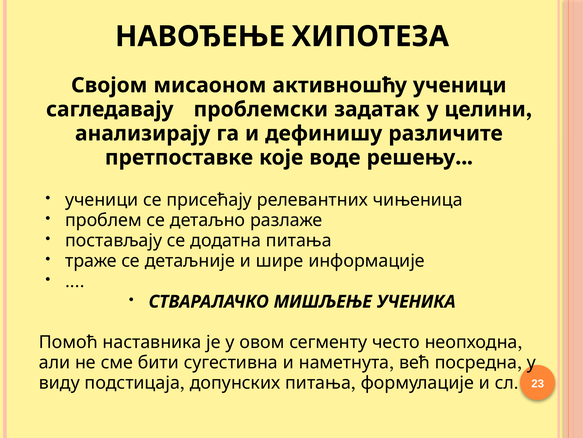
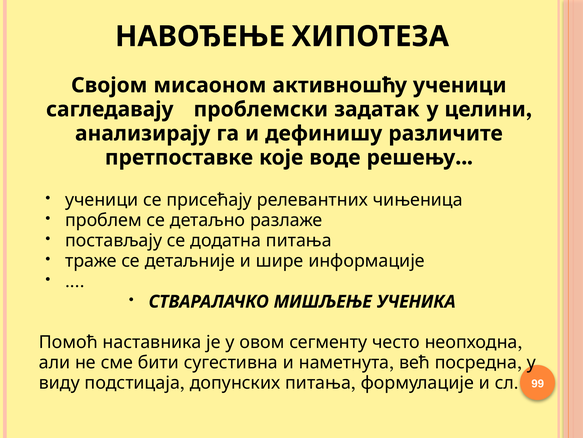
23: 23 -> 99 (538, 383)
